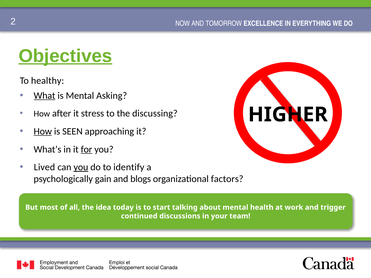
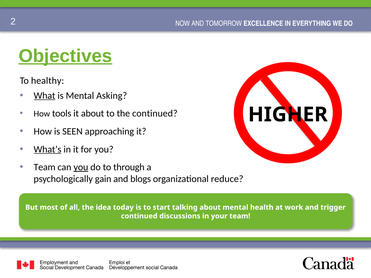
after: after -> tools (62, 114)
it stress: stress -> about (93, 114)
the discussing: discussing -> continued (155, 114)
How underline: present -> none (43, 131)
What’s underline: none -> present (48, 149)
for underline: present -> none (87, 149)
Lived: Lived -> Team (45, 167)
identify: identify -> through (129, 167)
factors: factors -> reduce (227, 179)
